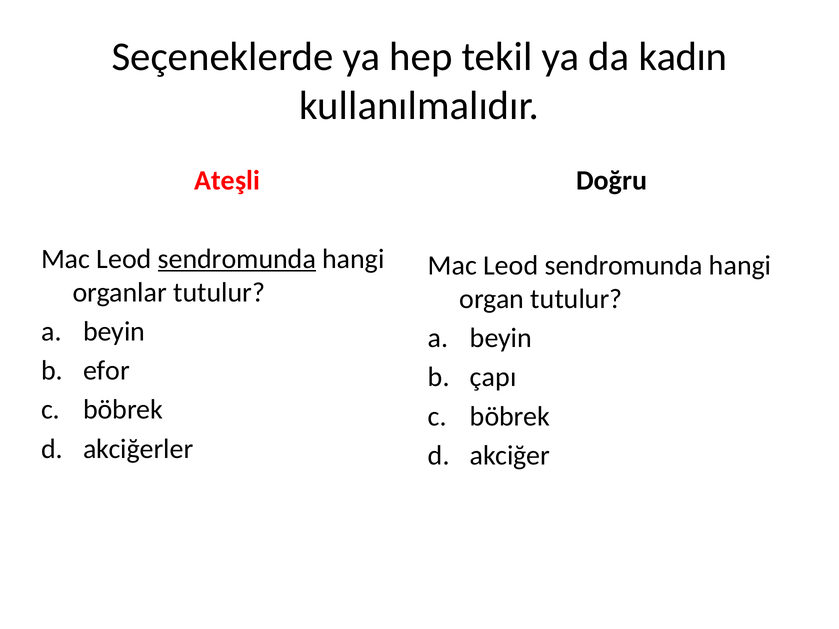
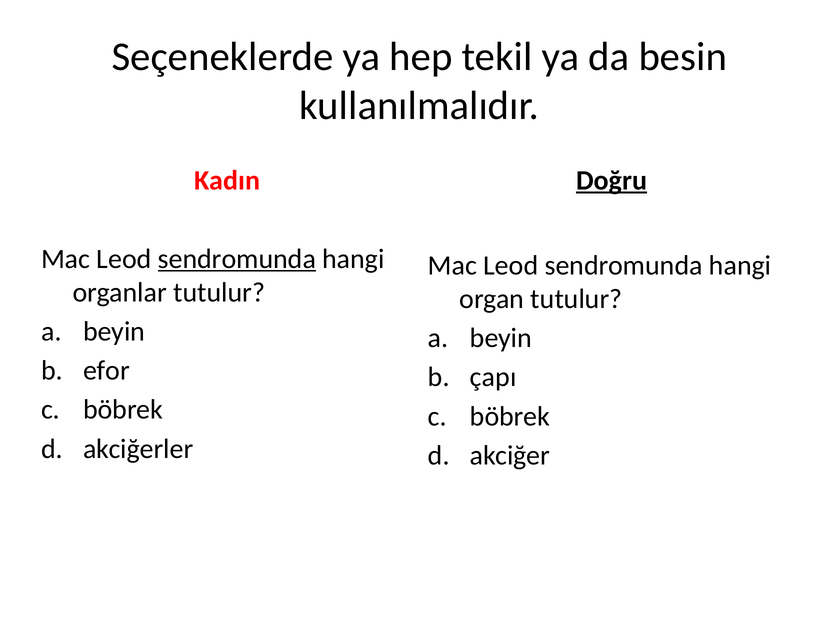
kadın: kadın -> besin (683, 57)
Ateşli: Ateşli -> Kadın (227, 181)
Doğru underline: none -> present (612, 181)
